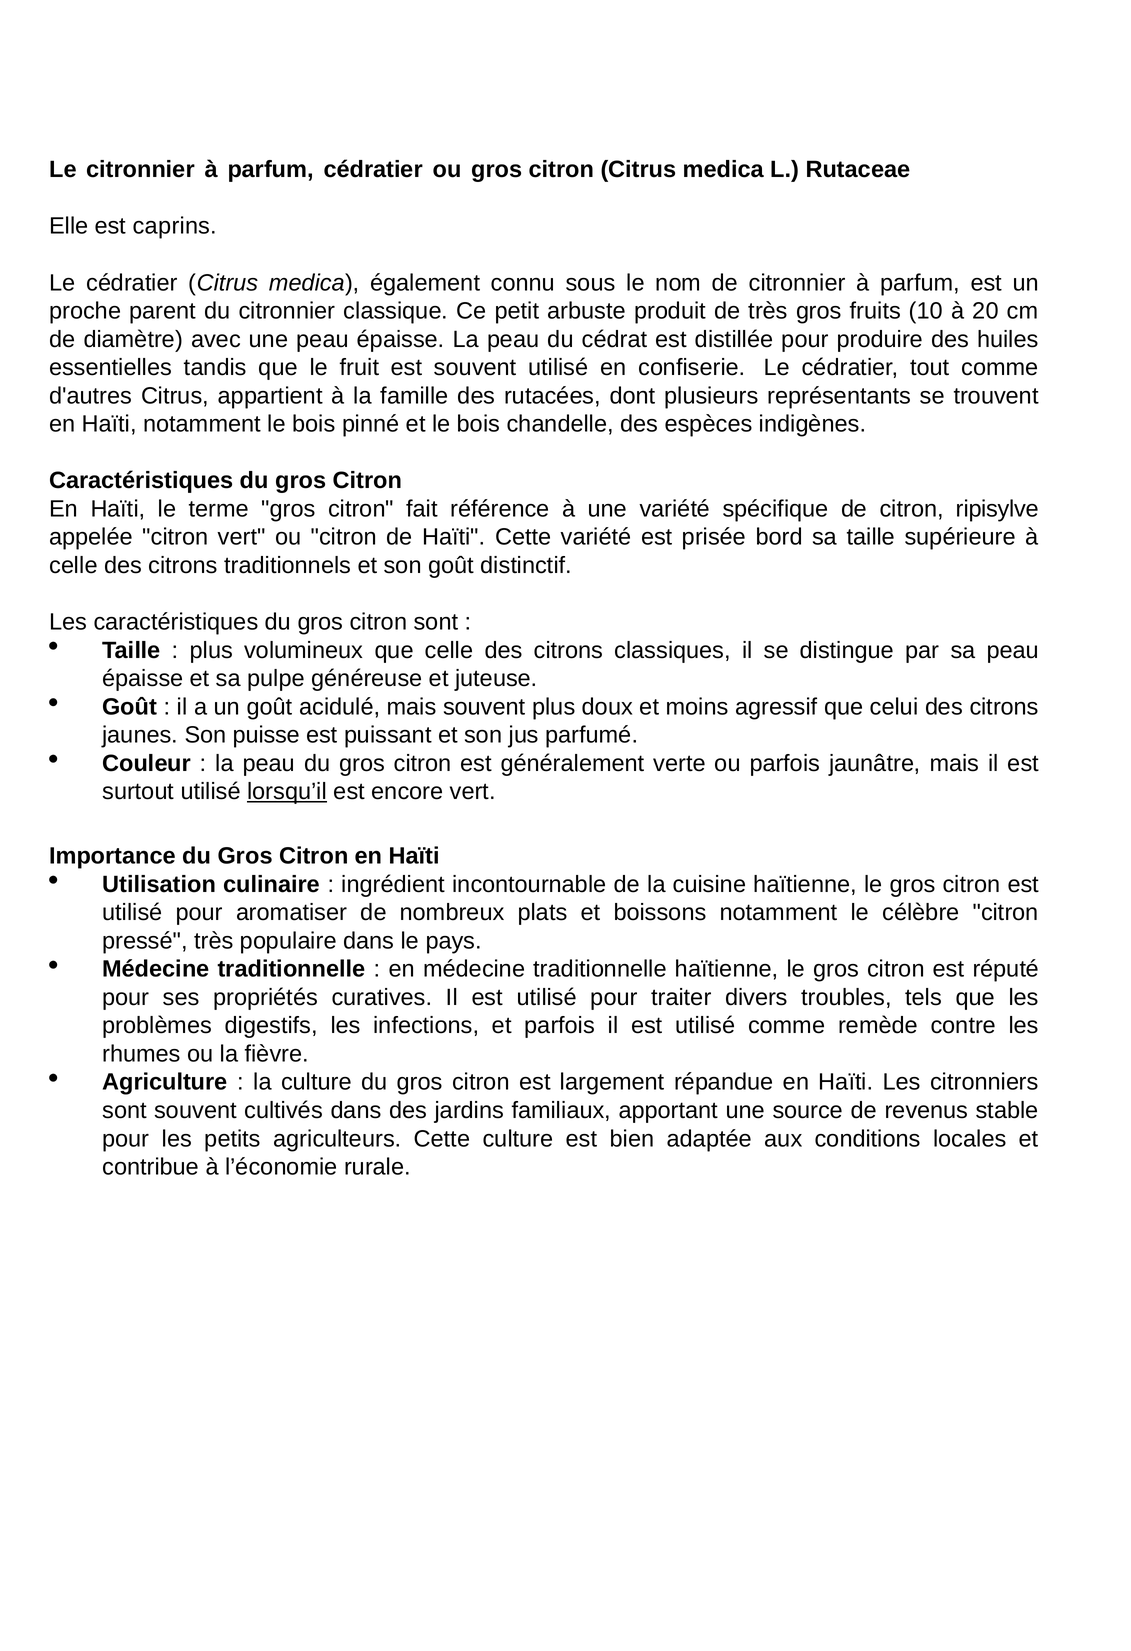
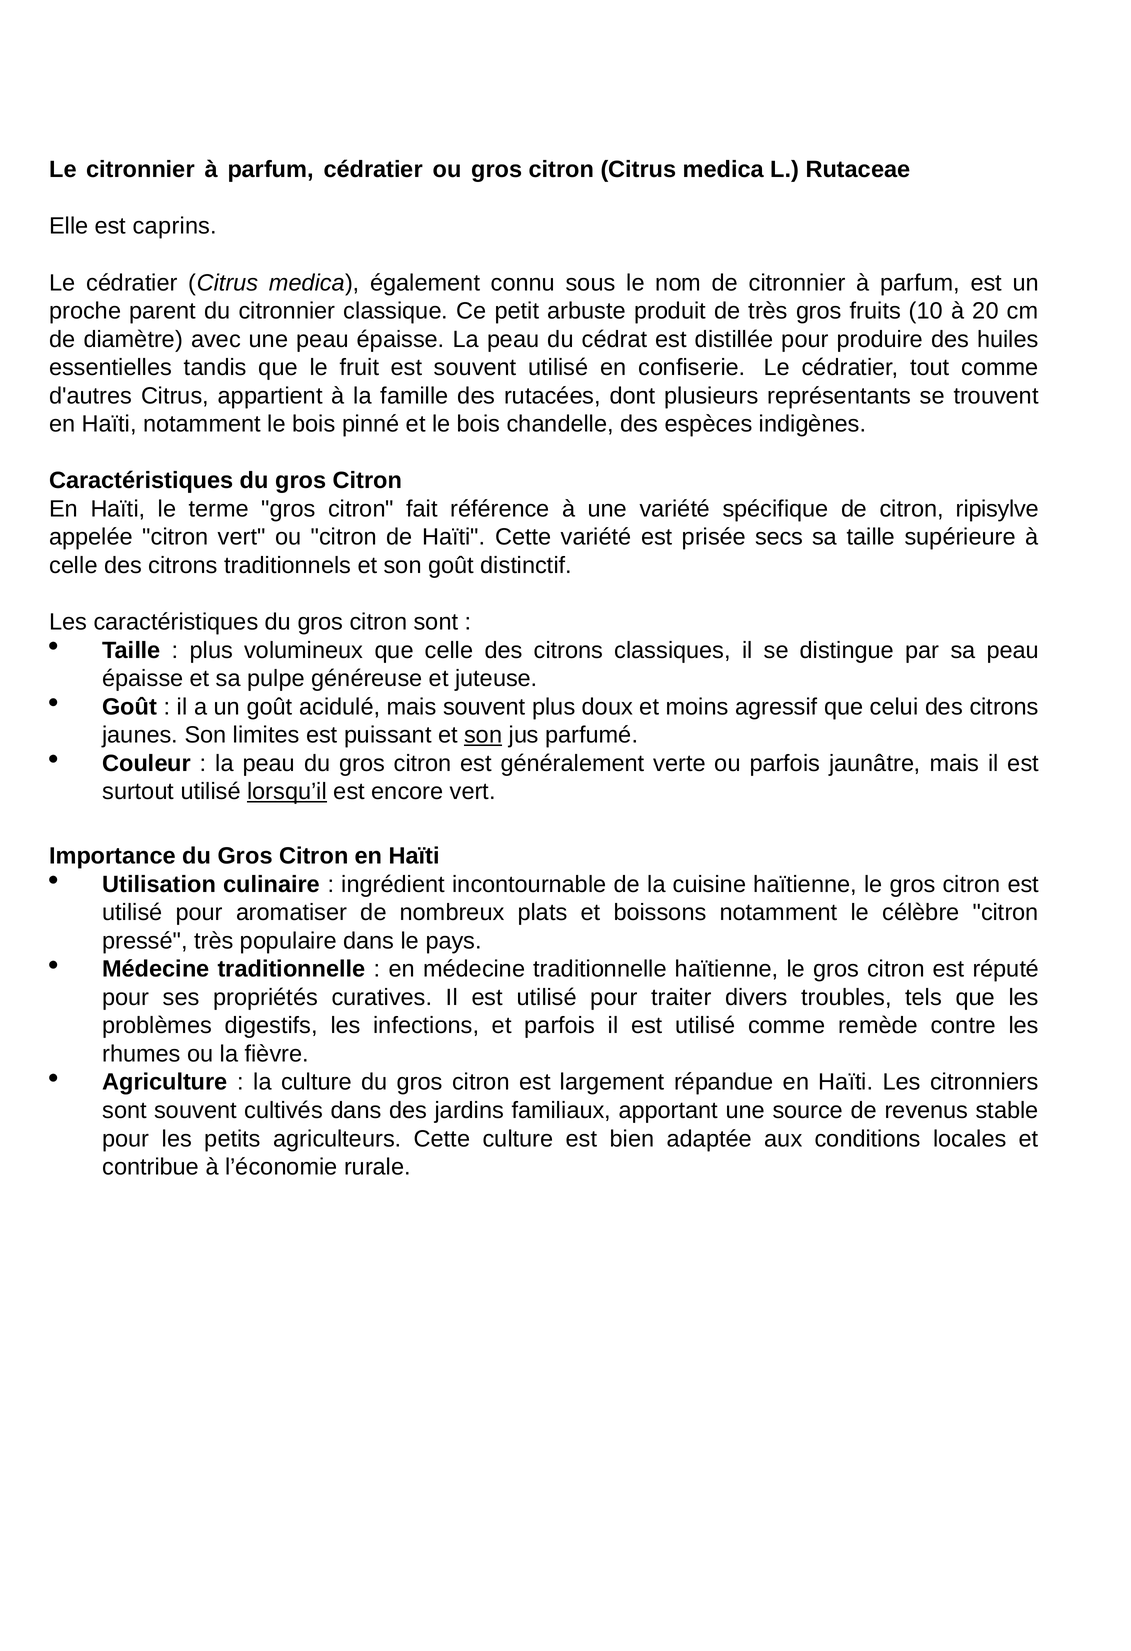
bord: bord -> secs (779, 537)
puisse: puisse -> limites (266, 735)
son underline: none -> present (483, 735)
